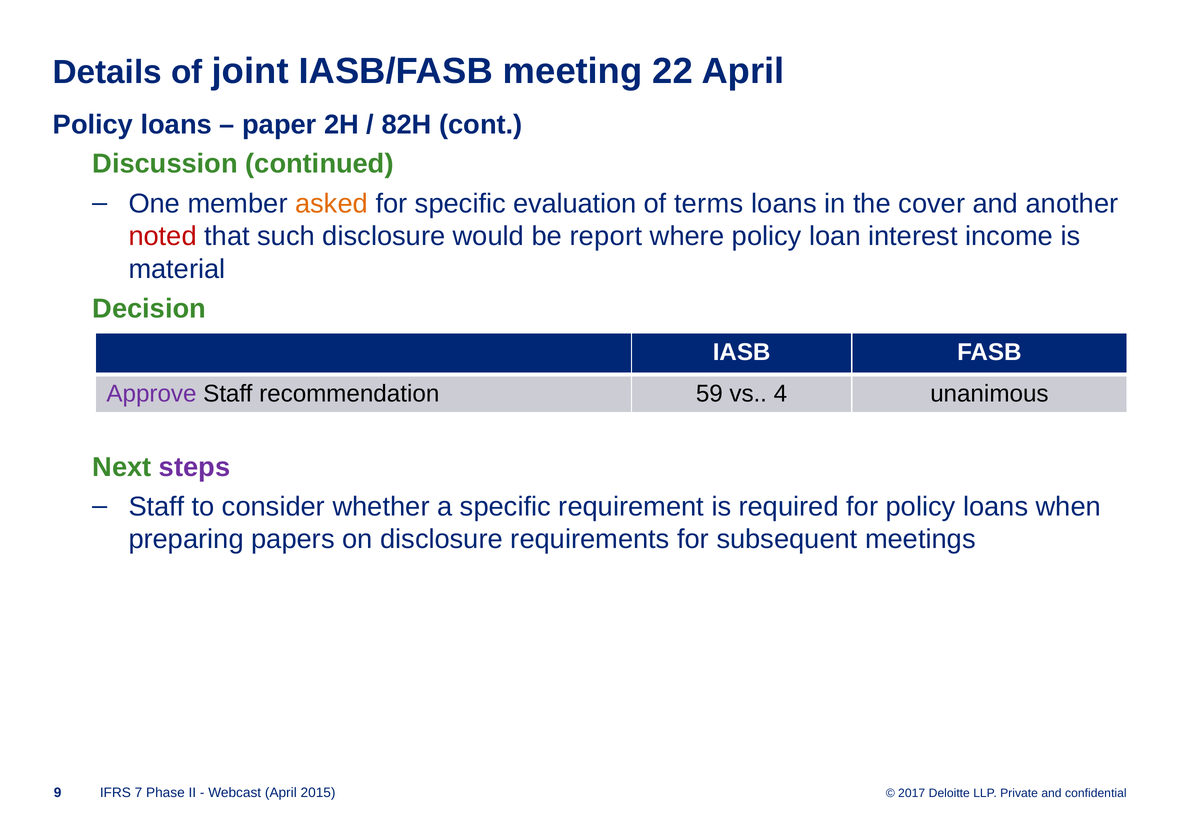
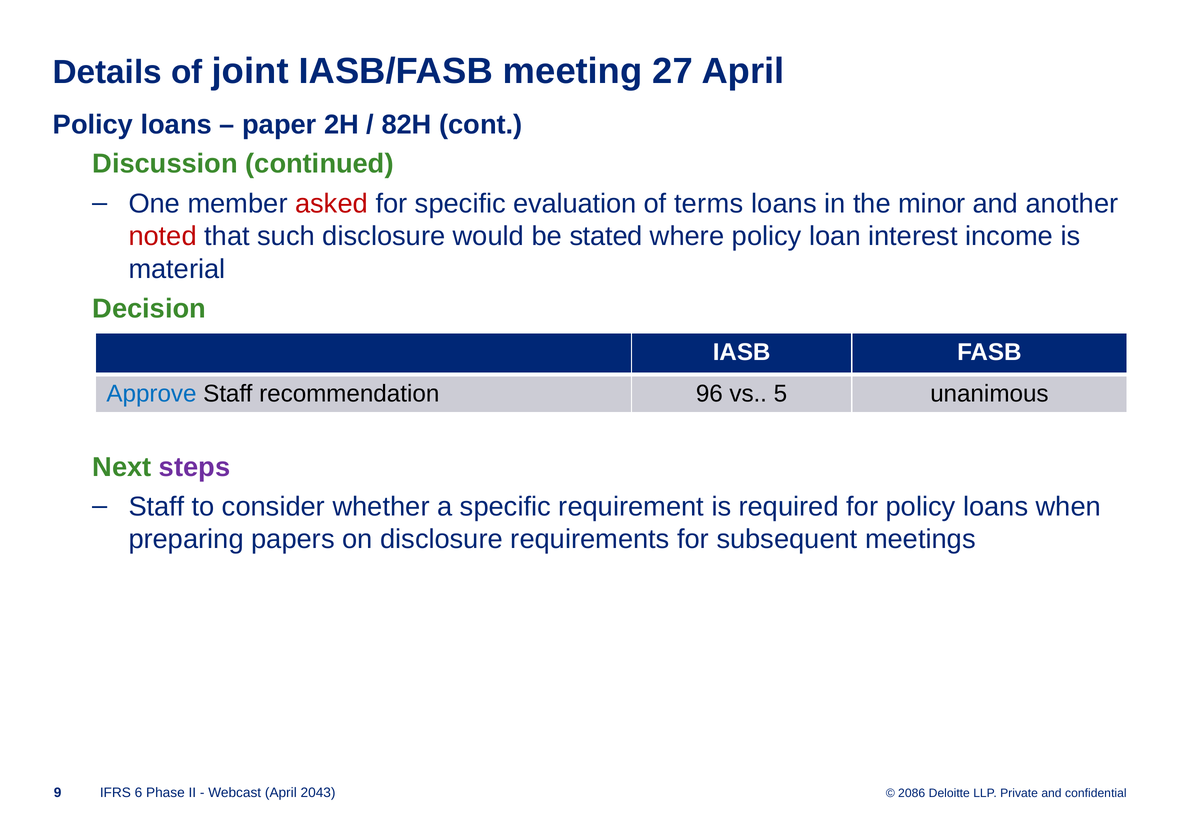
22: 22 -> 27 (673, 71)
asked colour: orange -> red (332, 203)
cover: cover -> minor (932, 203)
report: report -> stated (606, 236)
Approve colour: purple -> blue (152, 394)
59: 59 -> 96 (709, 394)
4: 4 -> 5 (780, 394)
7: 7 -> 6 (139, 793)
2015: 2015 -> 2043 (318, 793)
2017: 2017 -> 2086 (912, 793)
